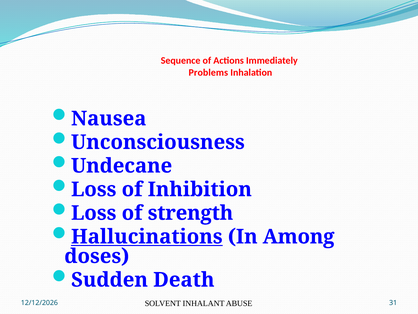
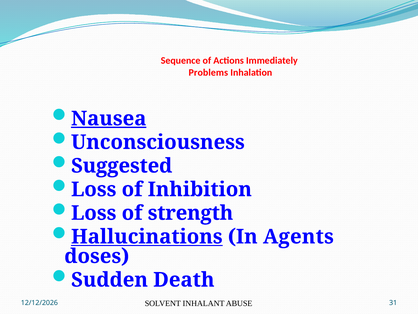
Nausea underline: none -> present (109, 118)
Undecane: Undecane -> Suggested (122, 166)
Among: Among -> Agents (298, 236)
